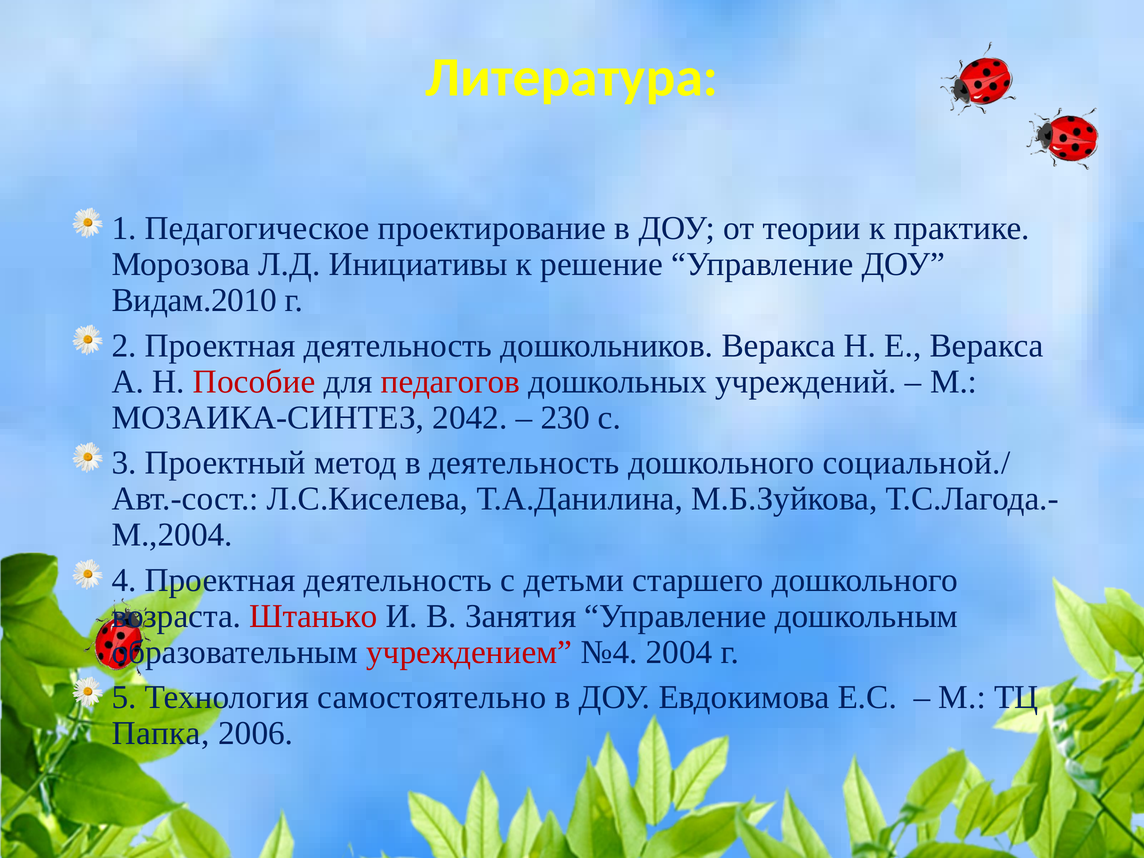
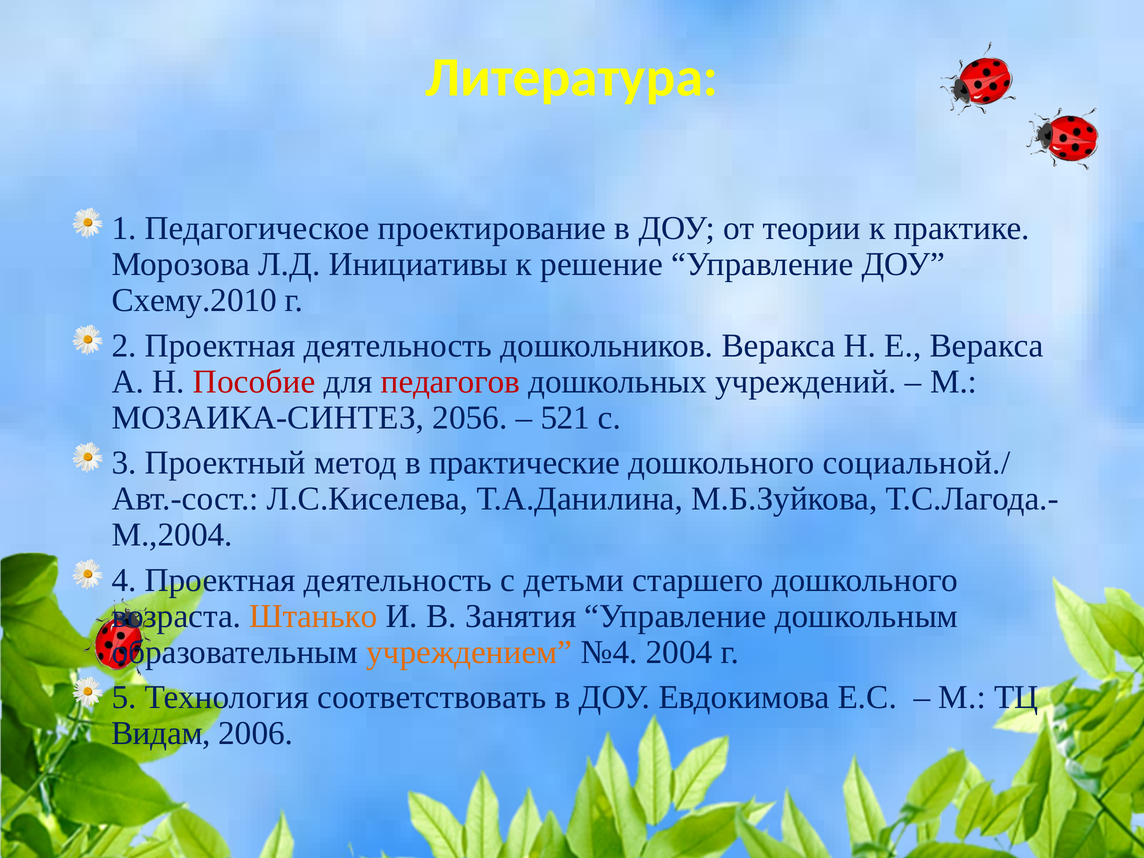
Видам.2010: Видам.2010 -> Схему.2010 (194, 300)
2042: 2042 -> 2056 (470, 418)
230: 230 -> 521 (565, 418)
в деятельность: деятельность -> практические (525, 463)
Штанько colour: red -> orange (313, 616)
учреждением colour: red -> orange (469, 652)
самостоятельно: самостоятельно -> соответствовать (432, 697)
Папка: Папка -> Видам (161, 733)
